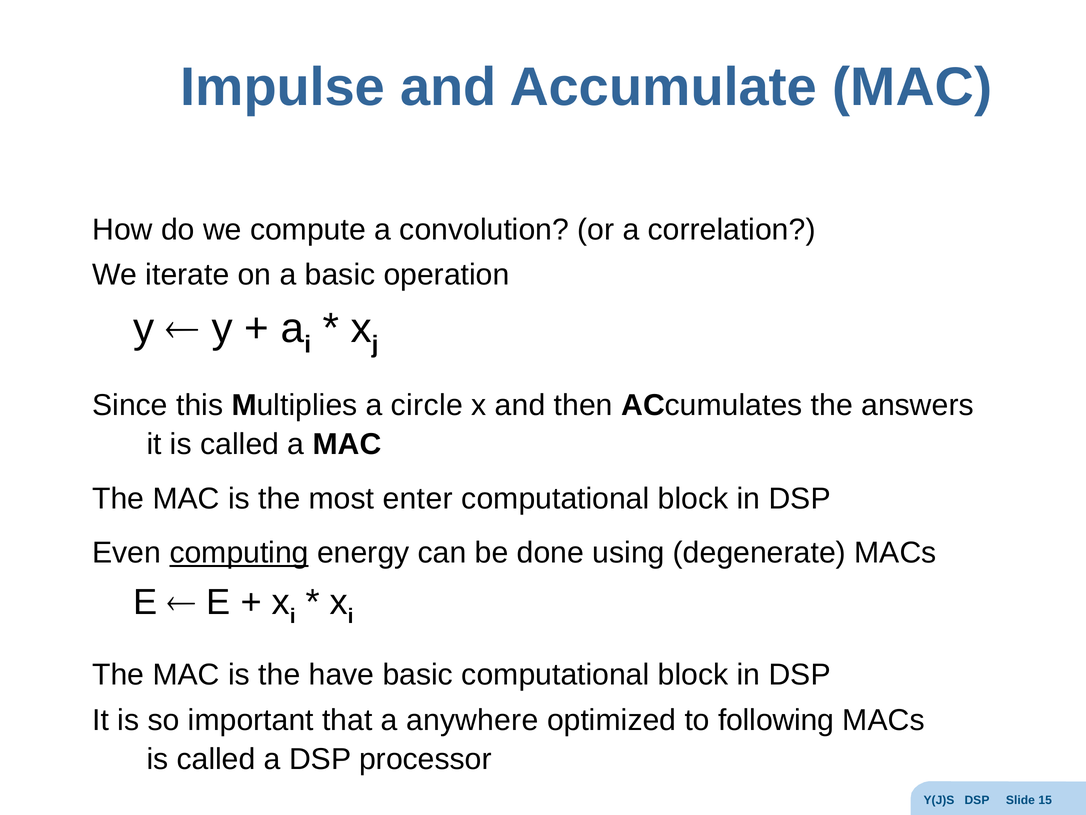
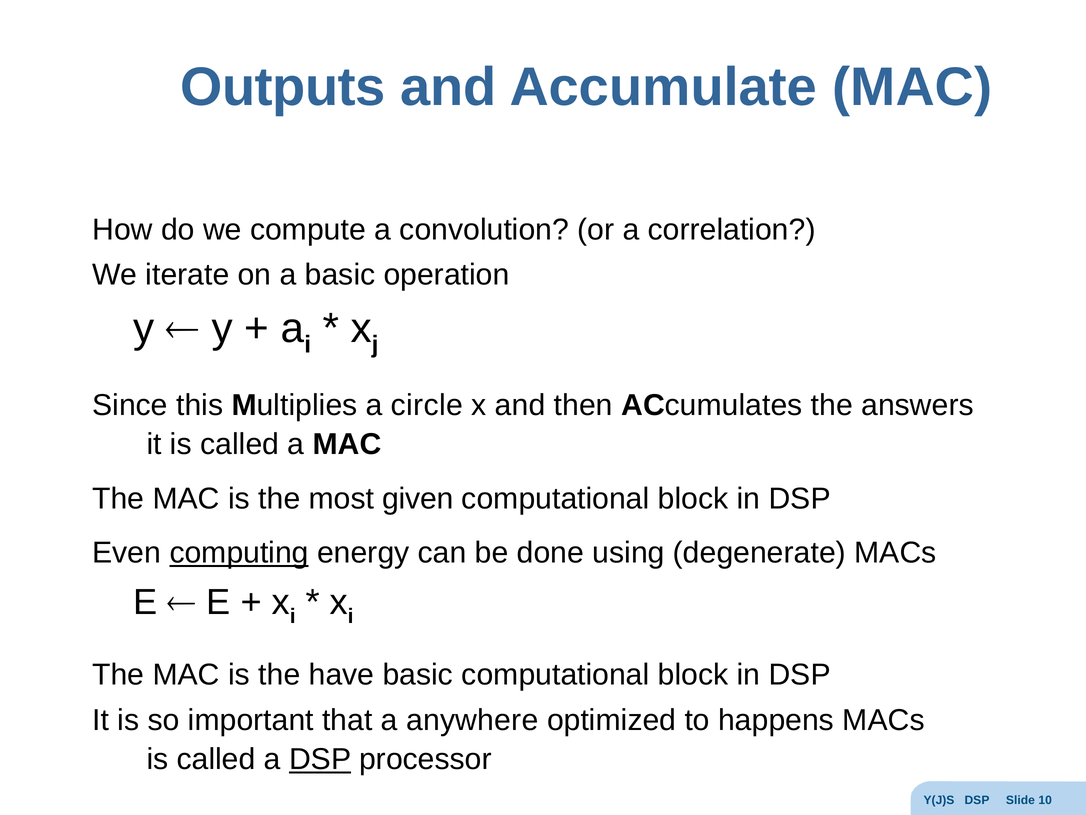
Impulse: Impulse -> Outputs (283, 87)
enter: enter -> given (418, 498)
following: following -> happens (776, 720)
DSP underline: none -> present (320, 759)
15: 15 -> 10 (1045, 800)
